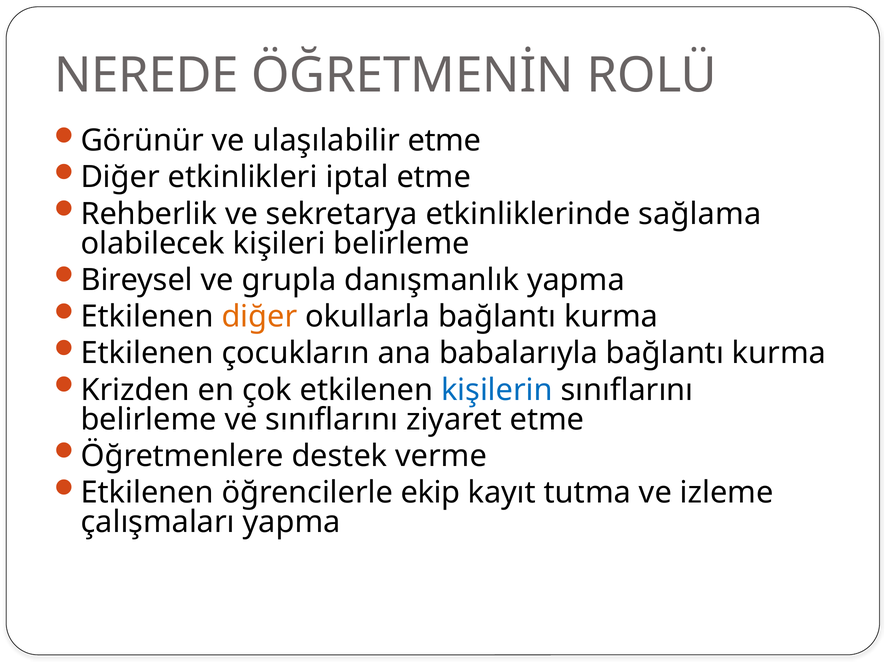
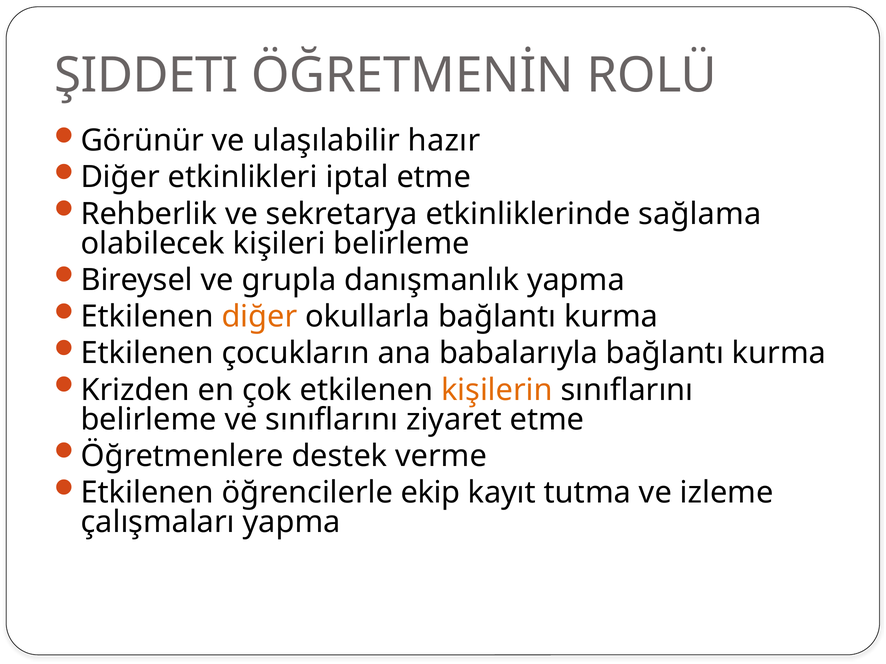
NEREDE: NEREDE -> ŞIDDETI (146, 76)
ulaşılabilir etme: etme -> hazır (444, 141)
kişilerin colour: blue -> orange (497, 390)
